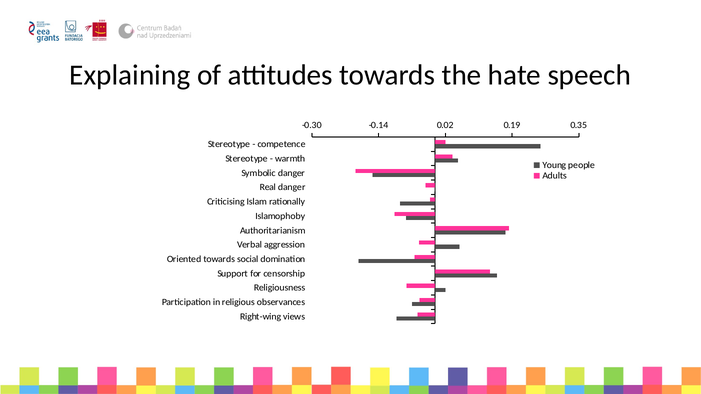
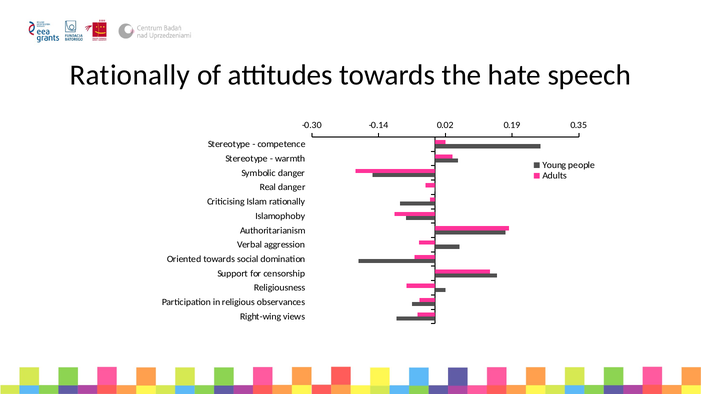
Explaining: Explaining -> Rationally (130, 75)
